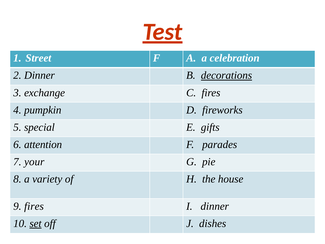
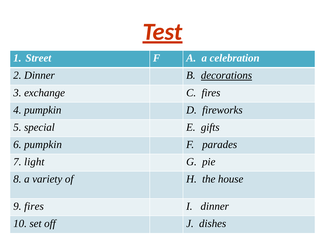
6 attention: attention -> pumpkin (43, 144)
your: your -> light (34, 162)
set underline: present -> none (36, 223)
